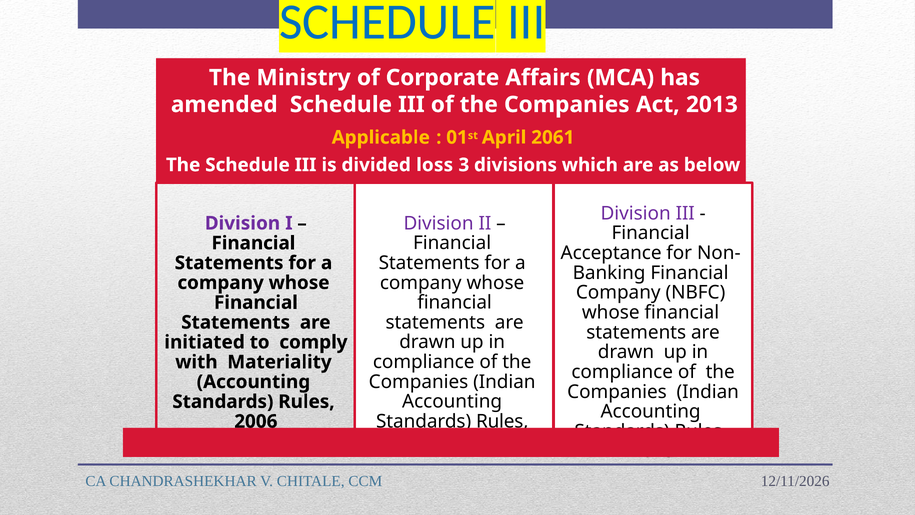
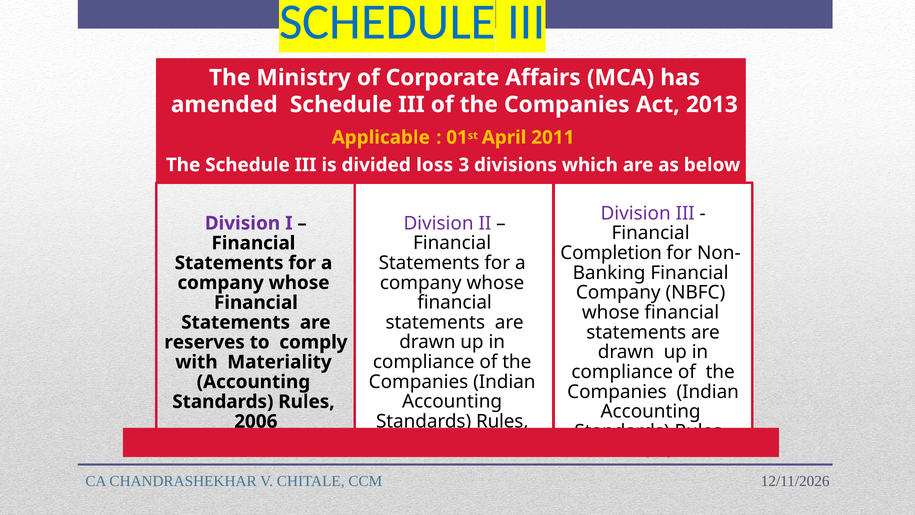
2061: 2061 -> 2011 (553, 137)
Acceptance: Acceptance -> Completion (611, 253)
initiated: initiated -> reserves (205, 342)
